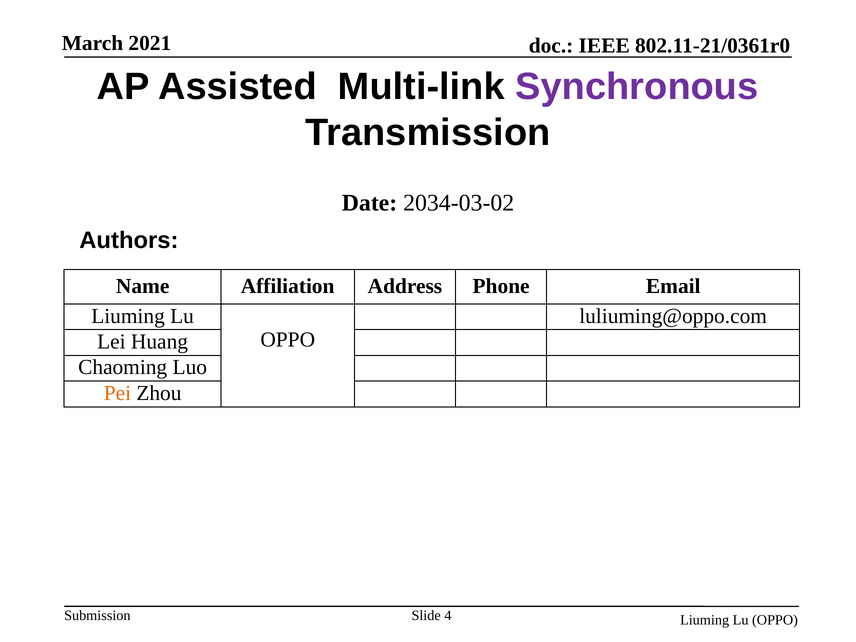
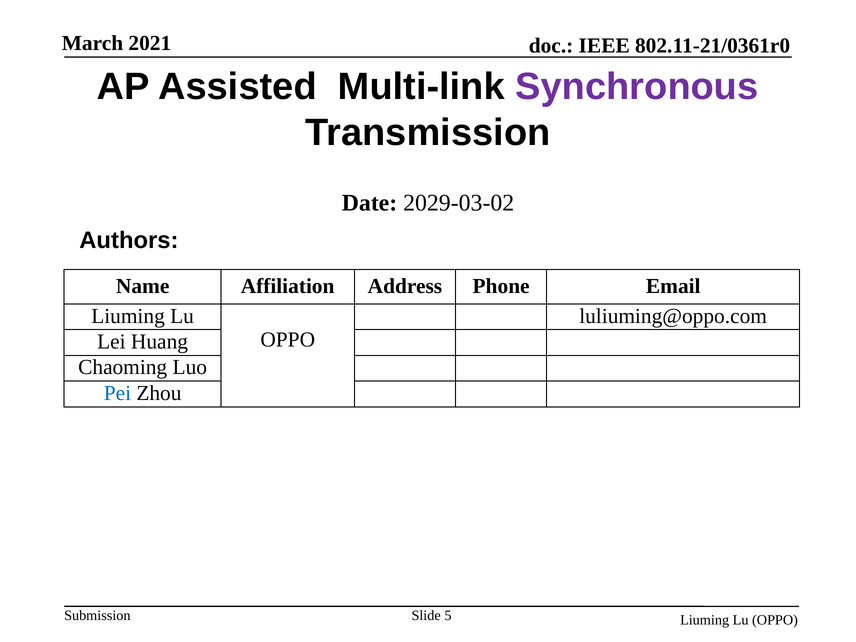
2034-03-02: 2034-03-02 -> 2029-03-02 (459, 203)
Pei colour: orange -> blue (117, 393)
4: 4 -> 5 (448, 616)
